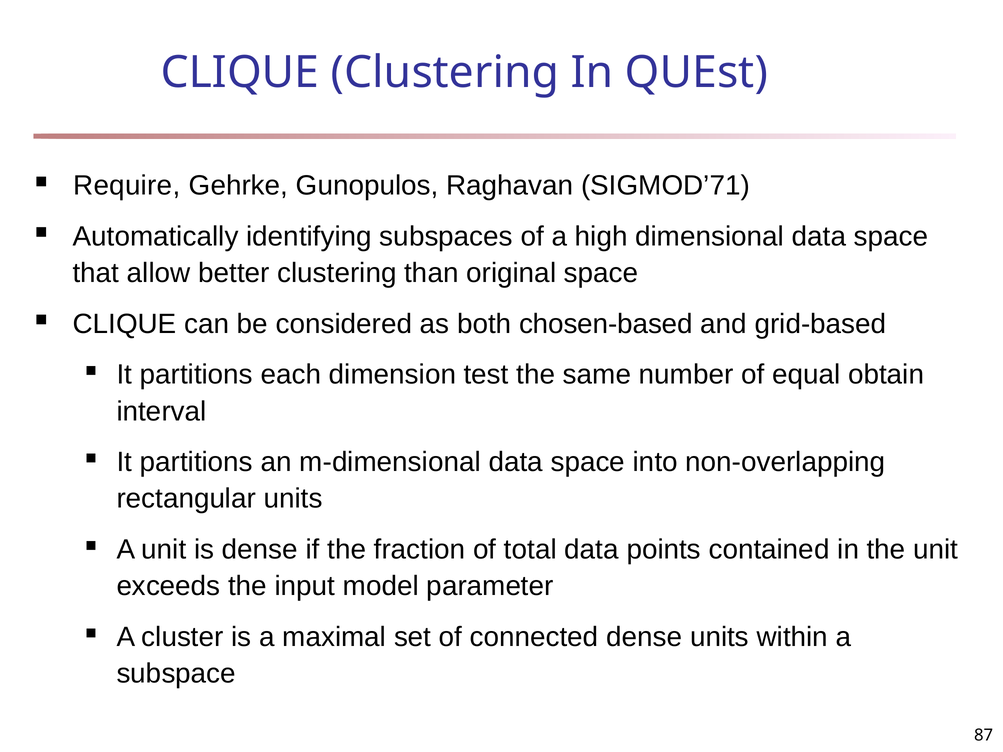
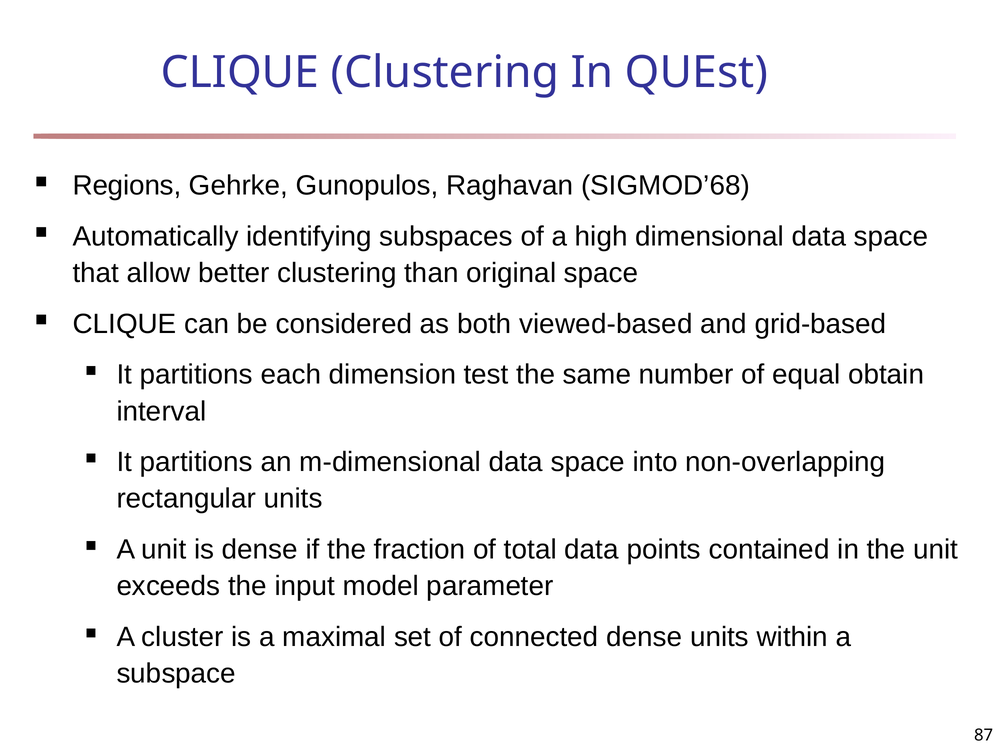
Require: Require -> Regions (127, 186)
SIGMOD’71: SIGMOD’71 -> SIGMOD’68 (666, 186)
chosen-based: chosen-based -> viewed-based (606, 324)
